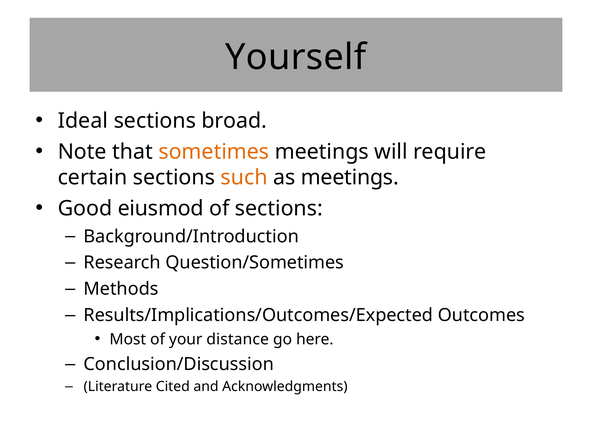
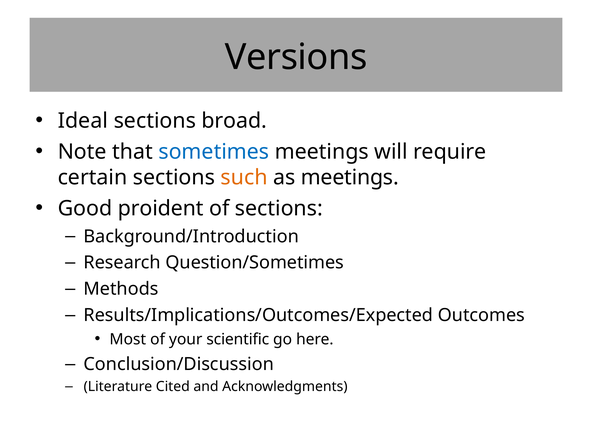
Yourself: Yourself -> Versions (296, 57)
sometimes colour: orange -> blue (214, 152)
eiusmod: eiusmod -> proident (161, 208)
distance: distance -> scientific (238, 339)
